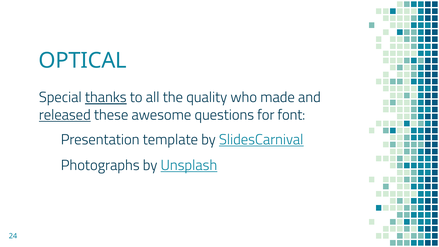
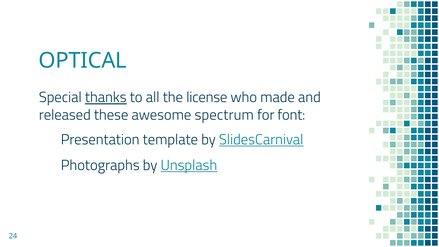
quality: quality -> license (207, 97)
released underline: present -> none (65, 115)
questions: questions -> spectrum (224, 115)
